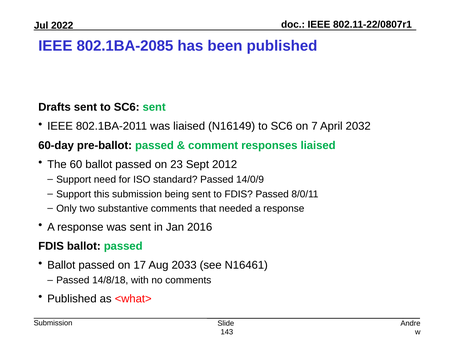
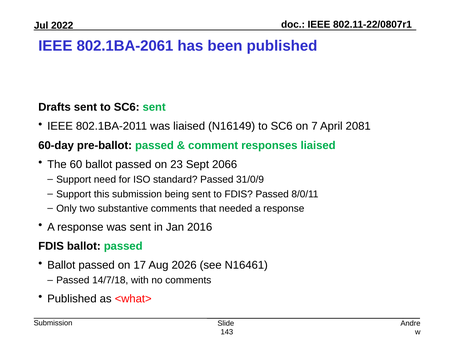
802.1BA-2085: 802.1BA-2085 -> 802.1BA-2061 (125, 46)
2032: 2032 -> 2081 (358, 126)
2012: 2012 -> 2066 (225, 165)
14/0/9: 14/0/9 -> 31/0/9 (250, 180)
2033: 2033 -> 2026 (184, 266)
14/8/18: 14/8/18 -> 14/7/18 (110, 281)
